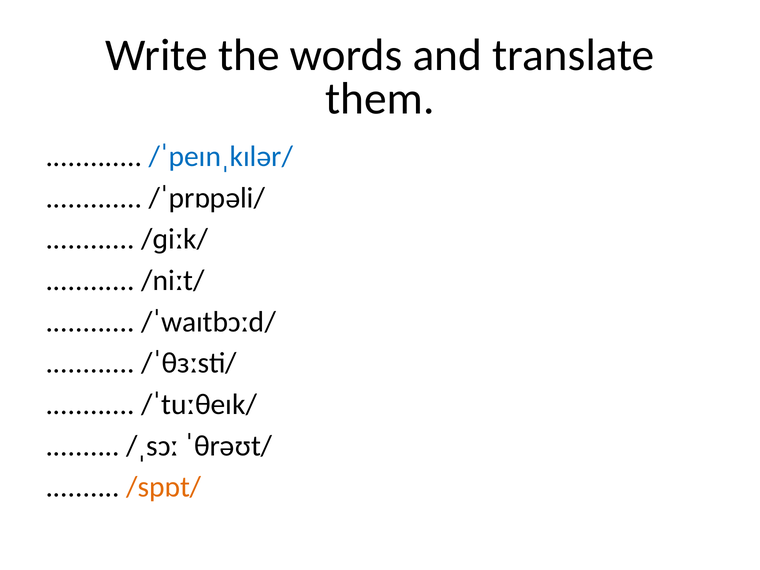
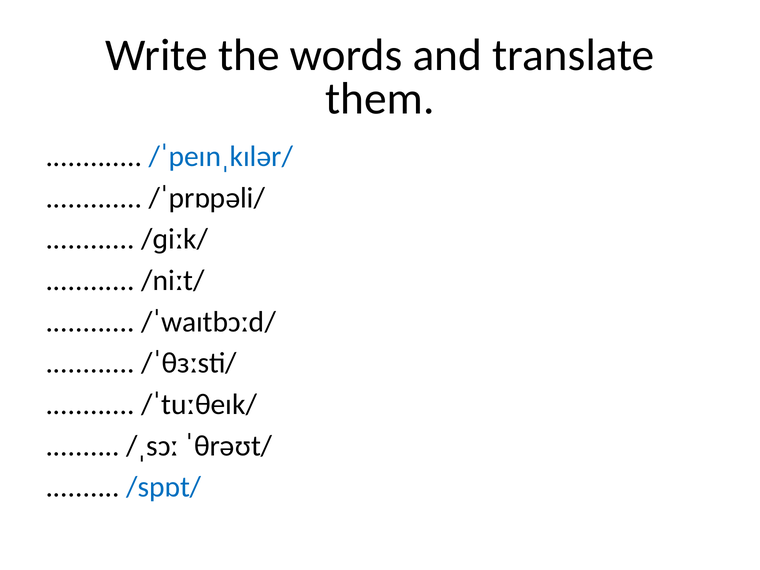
/spɒt/ colour: orange -> blue (164, 487)
